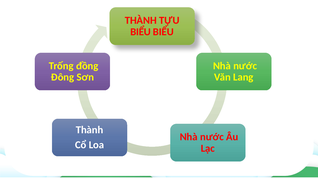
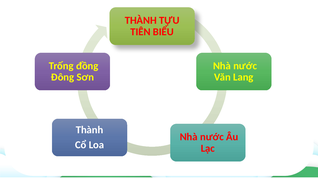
BIỂU: BIỂU -> TIÊN (141, 32)
